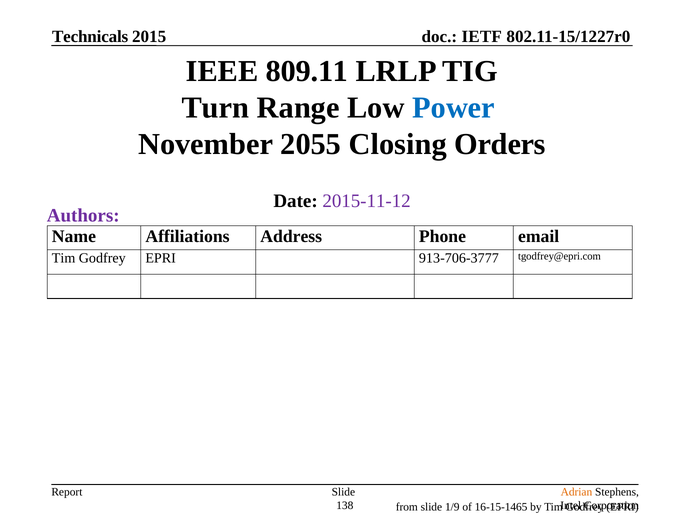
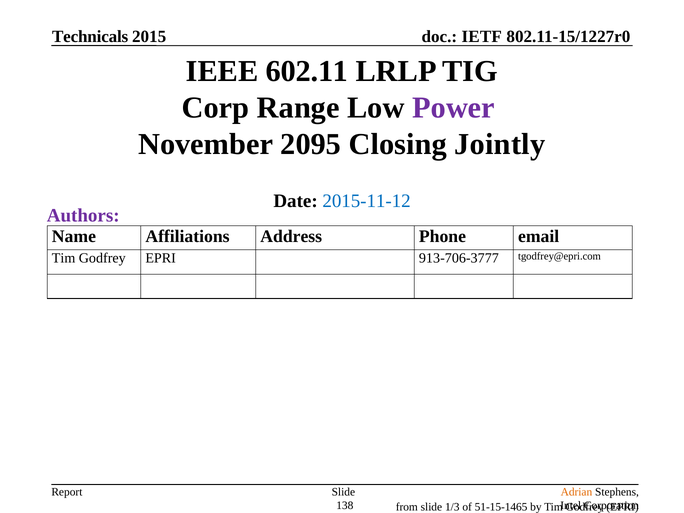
809.11: 809.11 -> 602.11 (307, 71)
Turn: Turn -> Corp (215, 108)
Power colour: blue -> purple (454, 108)
2055: 2055 -> 2095 (311, 144)
Orders: Orders -> Jointly (500, 144)
2015-11-12 colour: purple -> blue (367, 201)
1/9: 1/9 -> 1/3 (452, 507)
16-15-1465: 16-15-1465 -> 51-15-1465 (501, 507)
